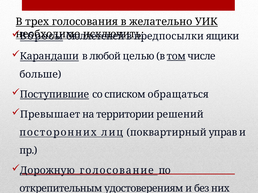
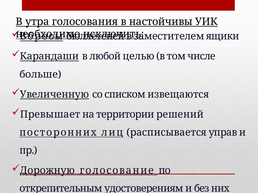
трех: трех -> утра (37, 22)
желательно: желательно -> настойчивы (161, 22)
предпосылки: предпосылки -> заместителем (169, 36)
том underline: present -> none (176, 56)
Поступившие: Поступившие -> Увеличенную (54, 95)
обращаться: обращаться -> извещаются (178, 95)
поквартирный: поквартирный -> расписывается (167, 133)
